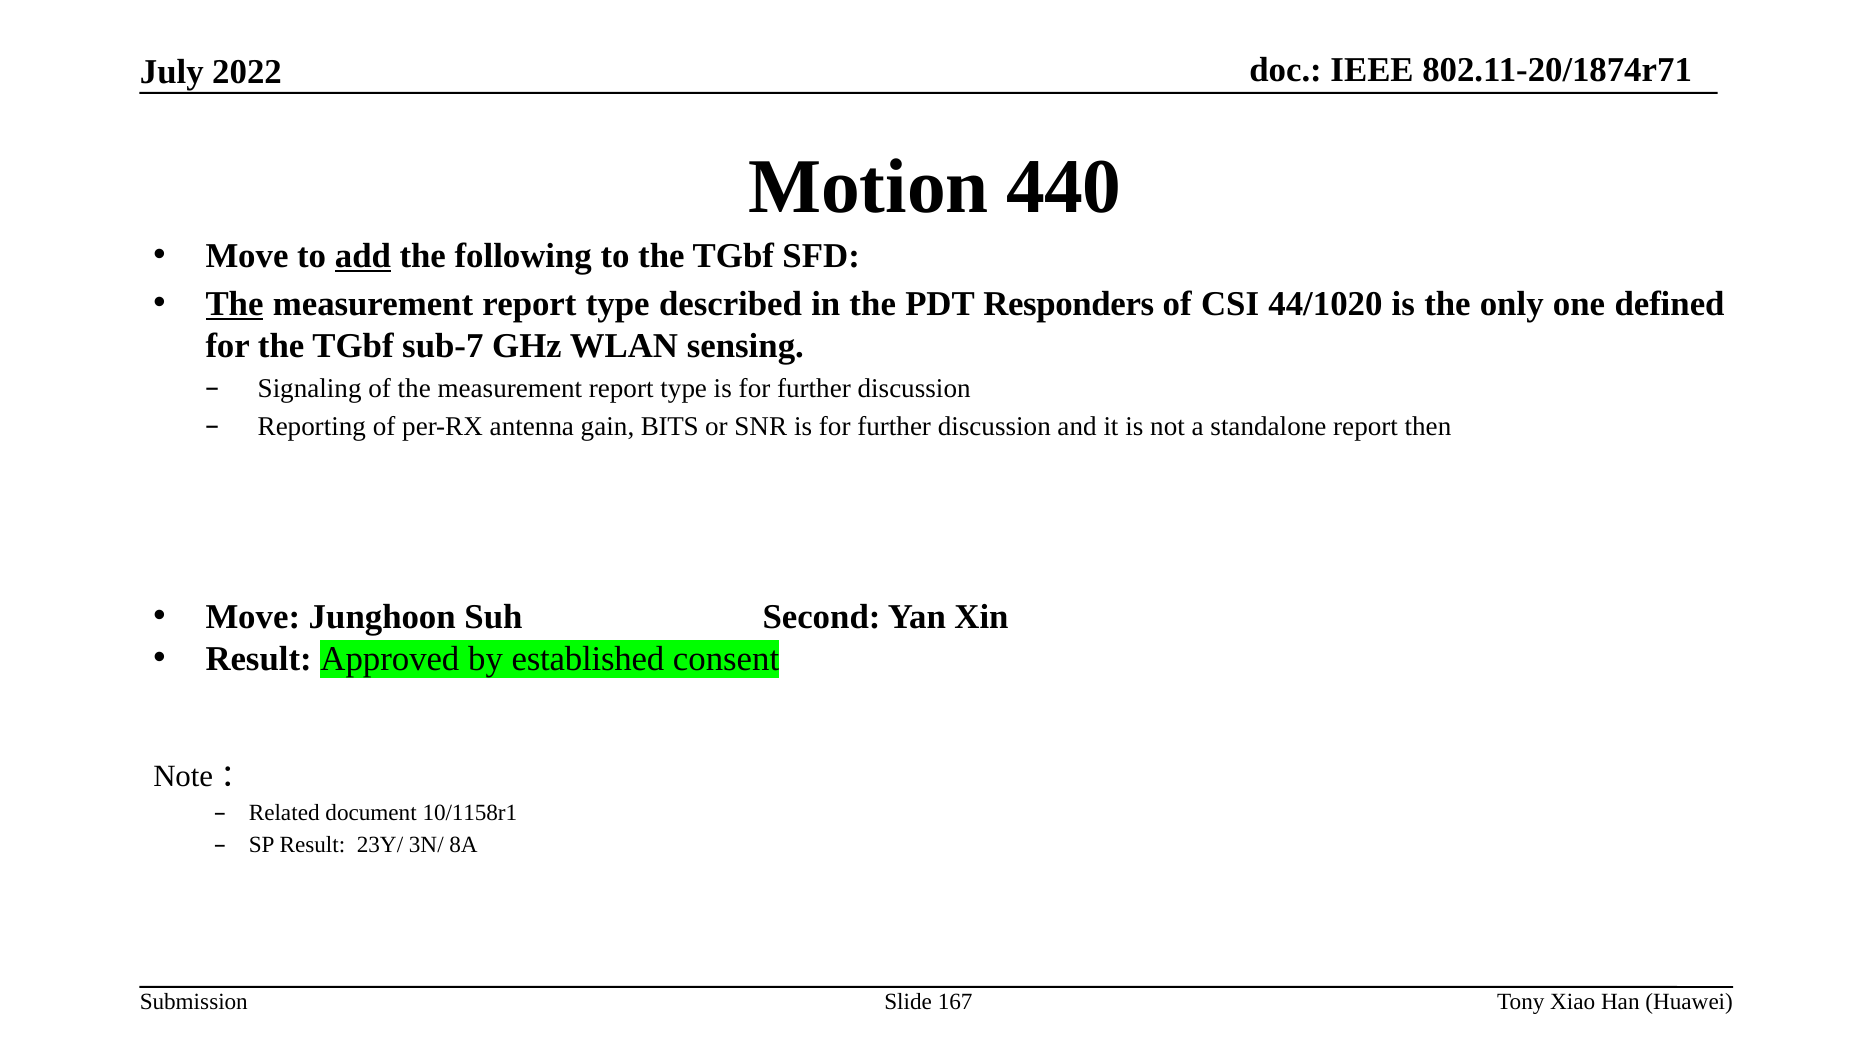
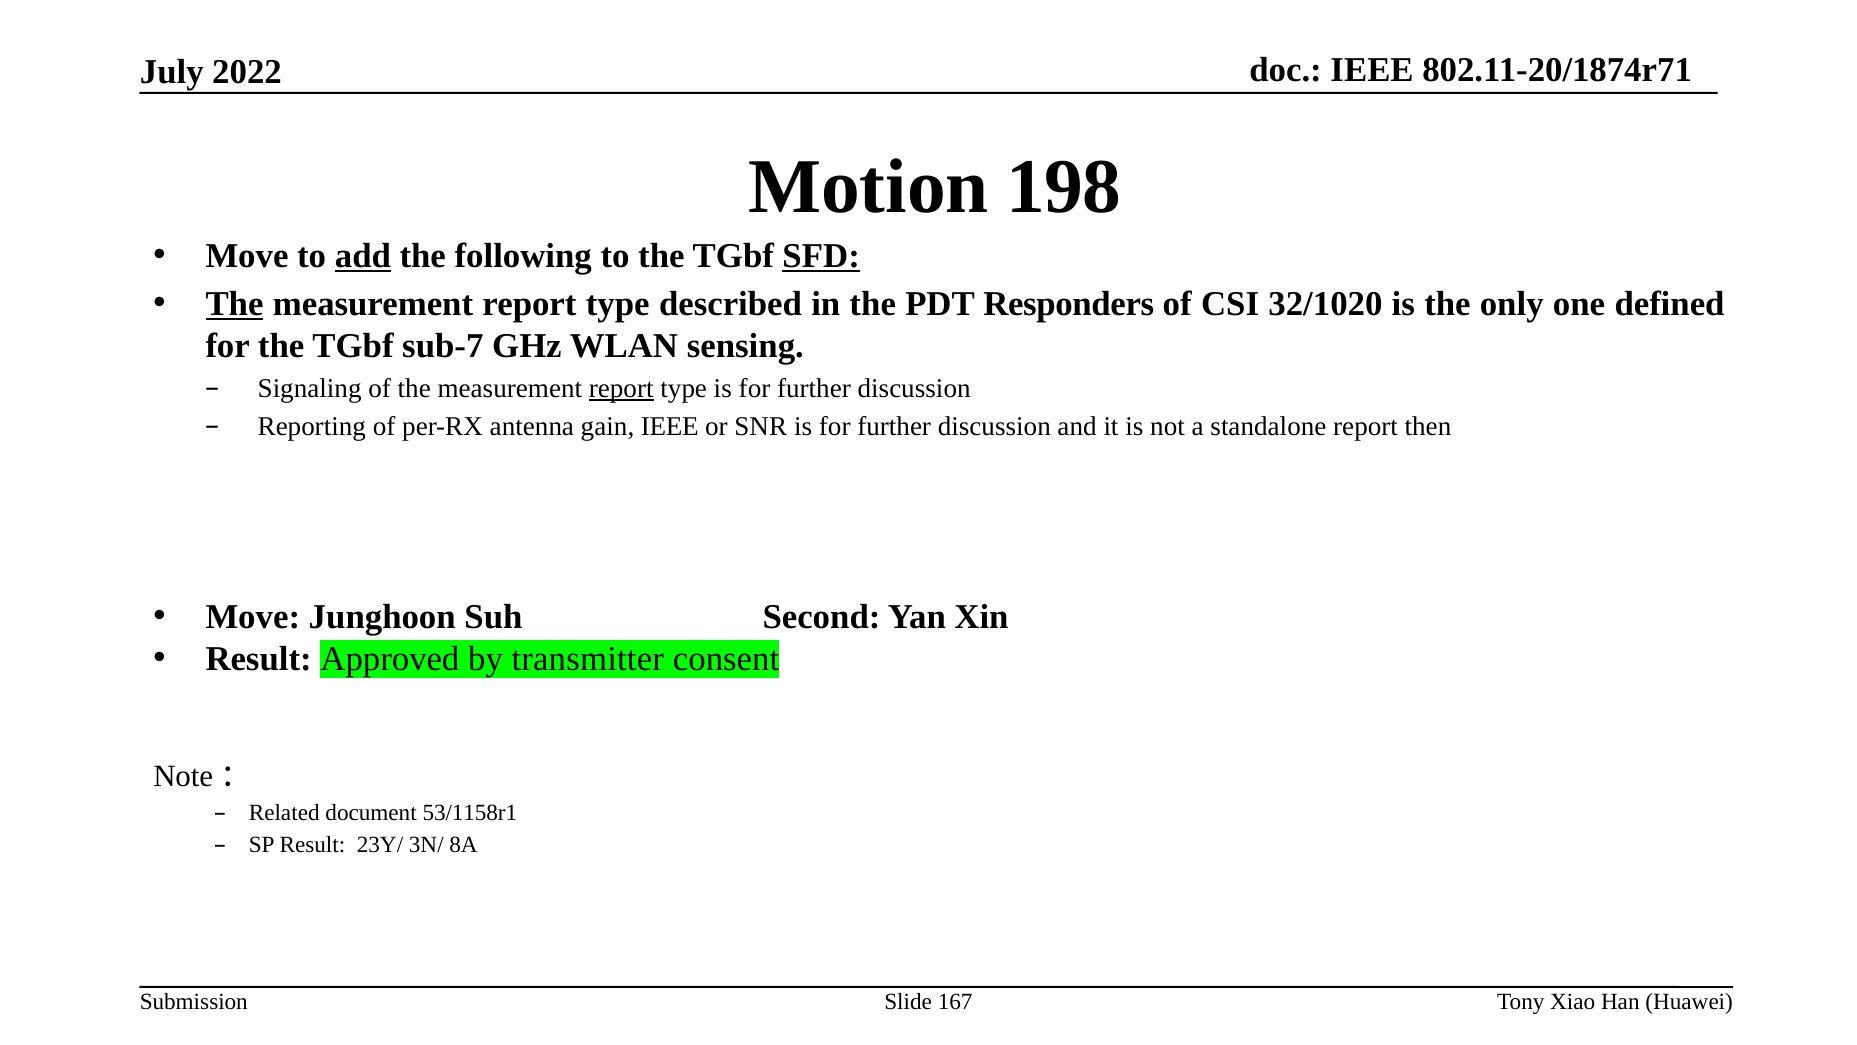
440: 440 -> 198 (1064, 186)
SFD underline: none -> present (821, 255)
44/1020: 44/1020 -> 32/1020 (1325, 304)
report underline: none -> present (621, 388)
gain BITS: BITS -> IEEE (670, 426)
established: established -> transmitter (588, 659)
10/1158r1: 10/1158r1 -> 53/1158r1 (470, 812)
